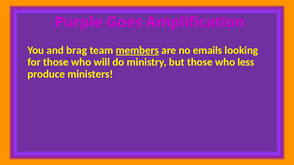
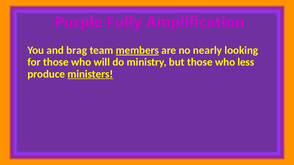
Goes: Goes -> Fully (124, 22)
emails: emails -> nearly (207, 50)
ministers underline: none -> present (90, 74)
